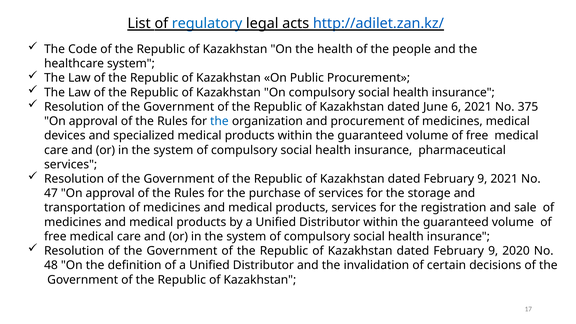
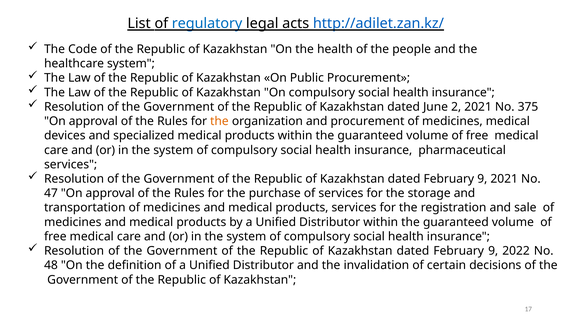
6: 6 -> 2 (456, 107)
the colour: blue -> orange (219, 121)
2020: 2020 -> 2022 (516, 251)
